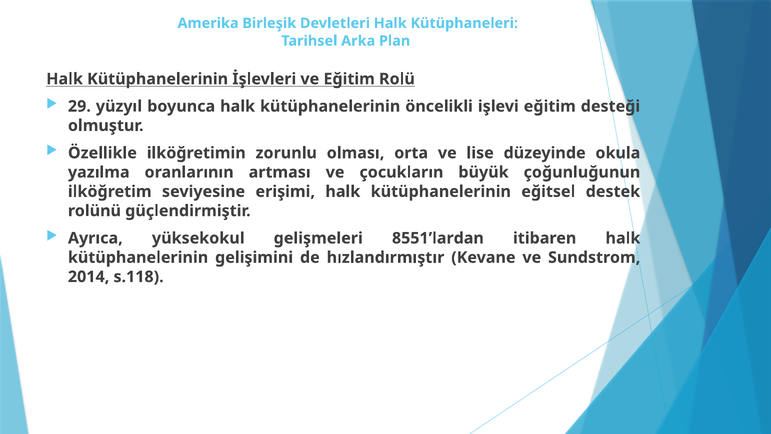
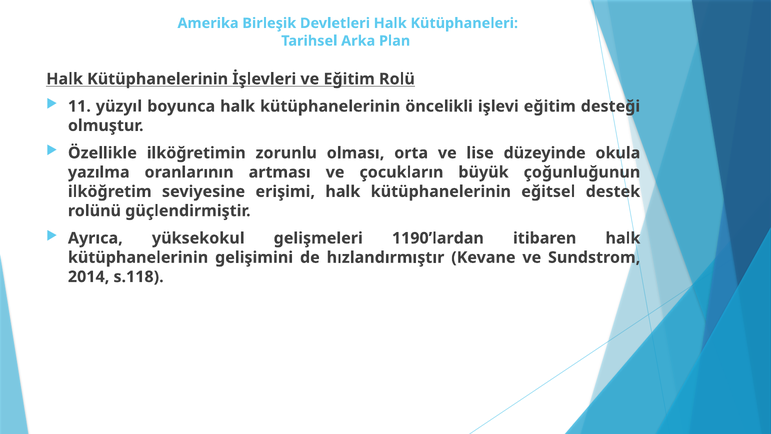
29: 29 -> 11 (79, 106)
8551’lardan: 8551’lardan -> 1190’lardan (438, 238)
